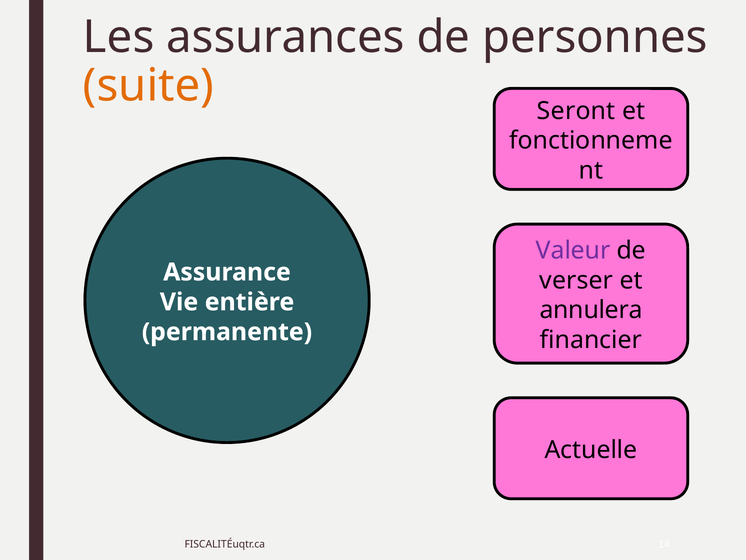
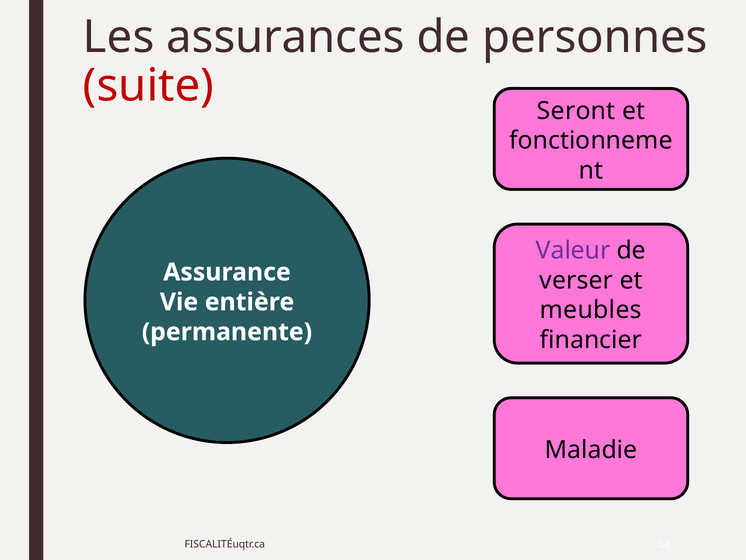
suite colour: orange -> red (149, 86)
annulera: annulera -> meubles (591, 310)
Actuelle: Actuelle -> Maladie (591, 450)
